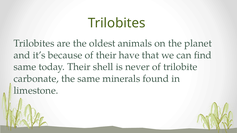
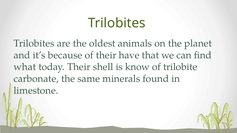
same: same -> what (25, 67)
never: never -> know (137, 67)
